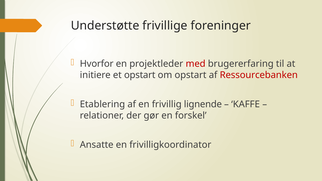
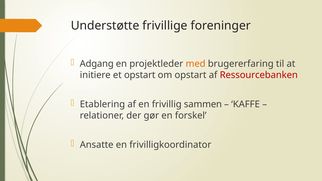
Hvorfor: Hvorfor -> Adgang (97, 64)
med colour: red -> orange (196, 64)
lignende: lignende -> sammen (203, 104)
